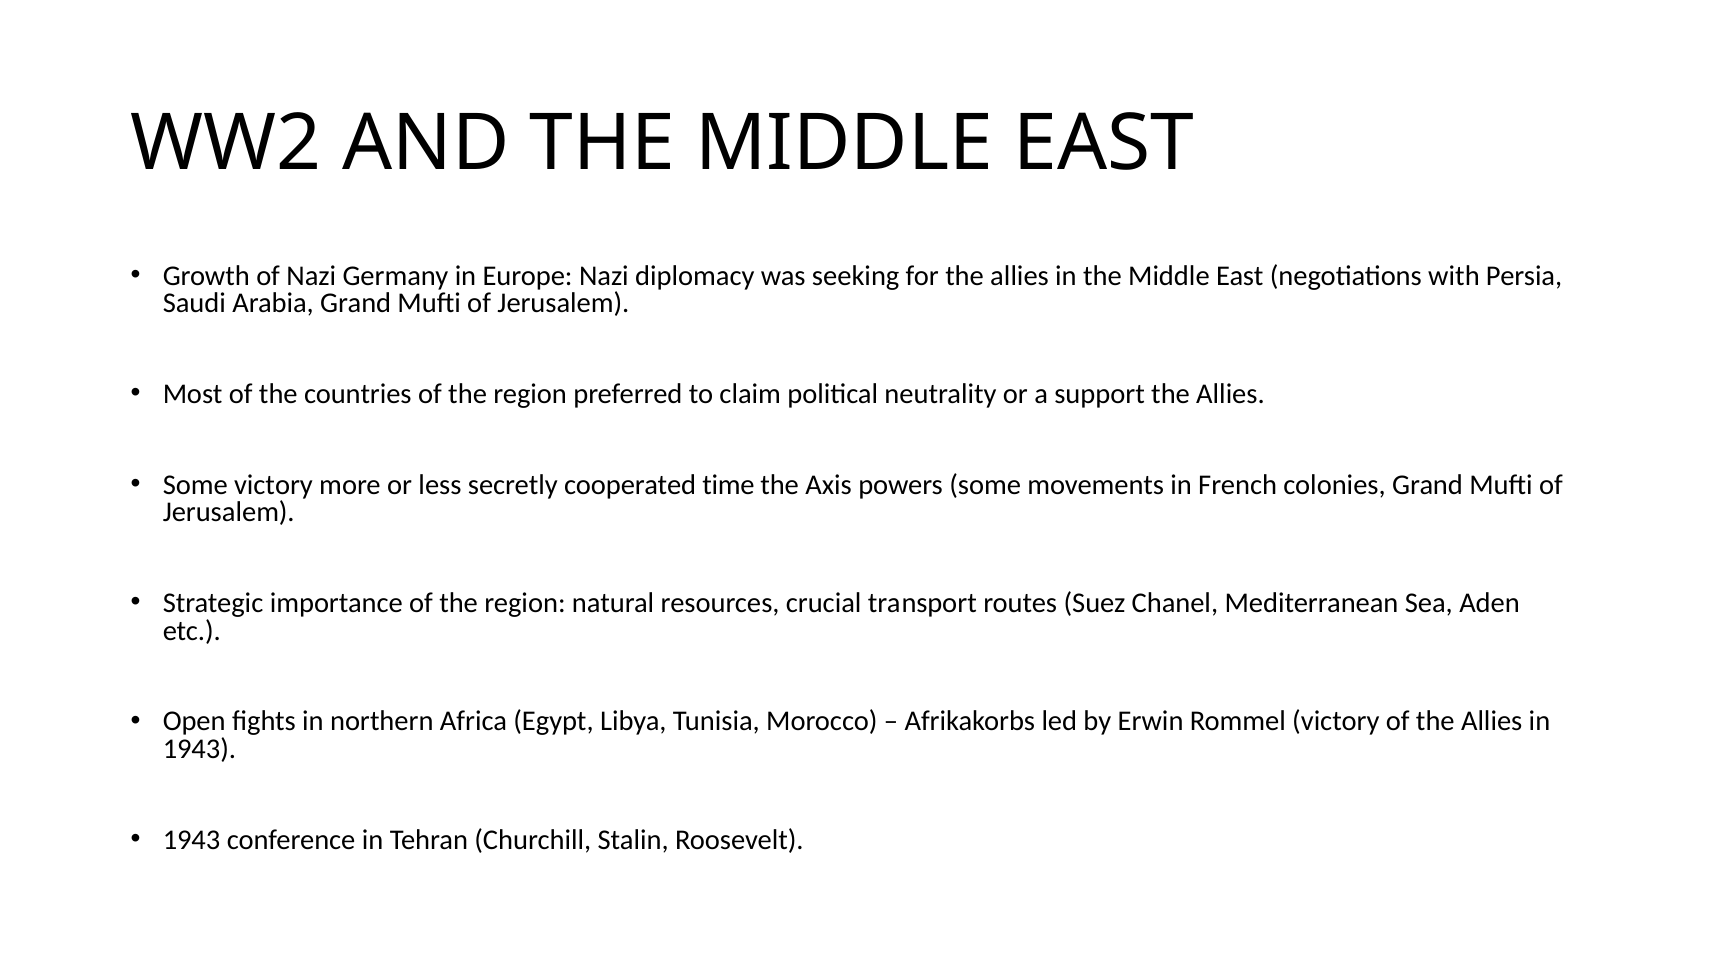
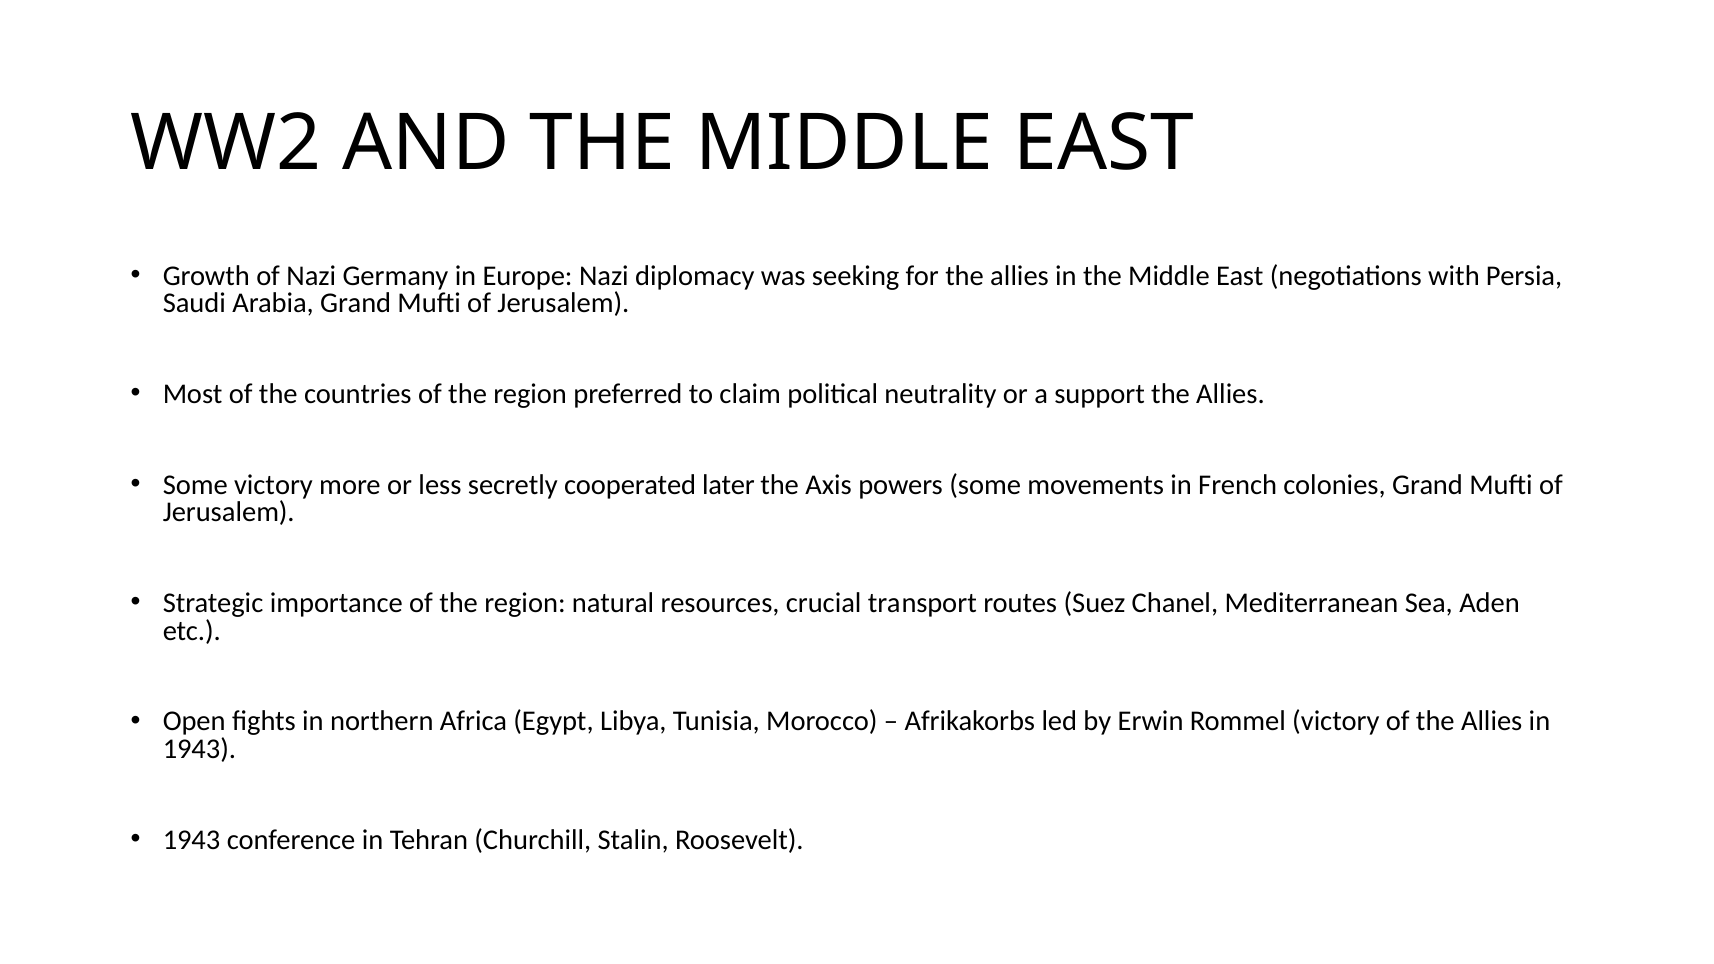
time: time -> later (728, 485)
